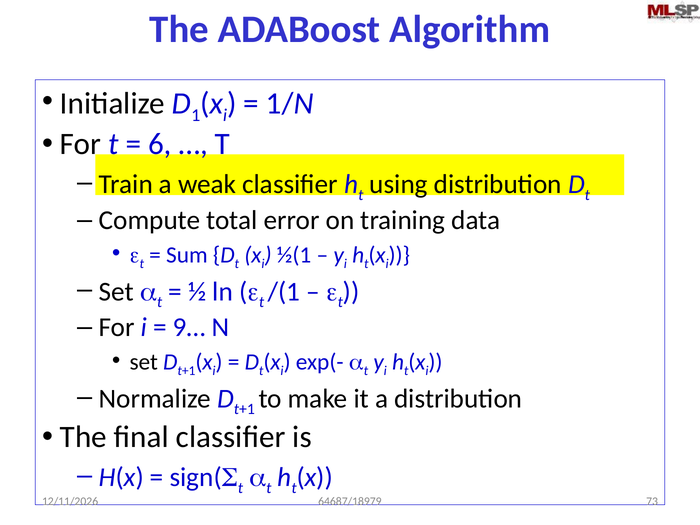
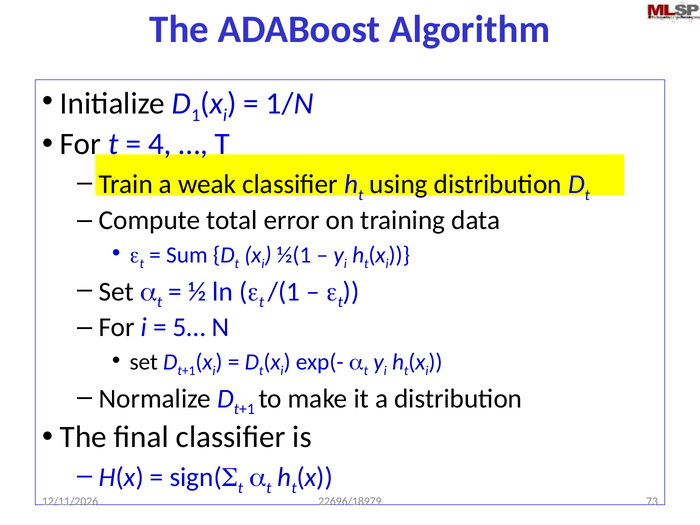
6: 6 -> 4 (160, 144)
9…: 9… -> 5… (189, 327)
64687/18979: 64687/18979 -> 22696/18979 (350, 501)
